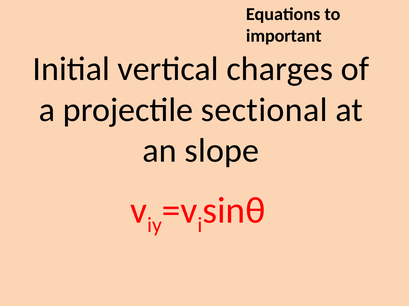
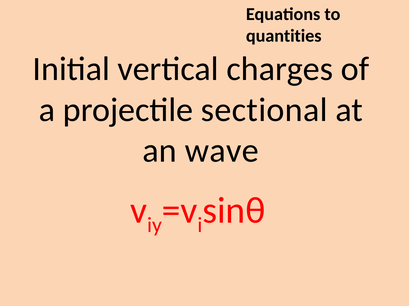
important: important -> quantities (284, 36)
slope: slope -> wave (222, 151)
